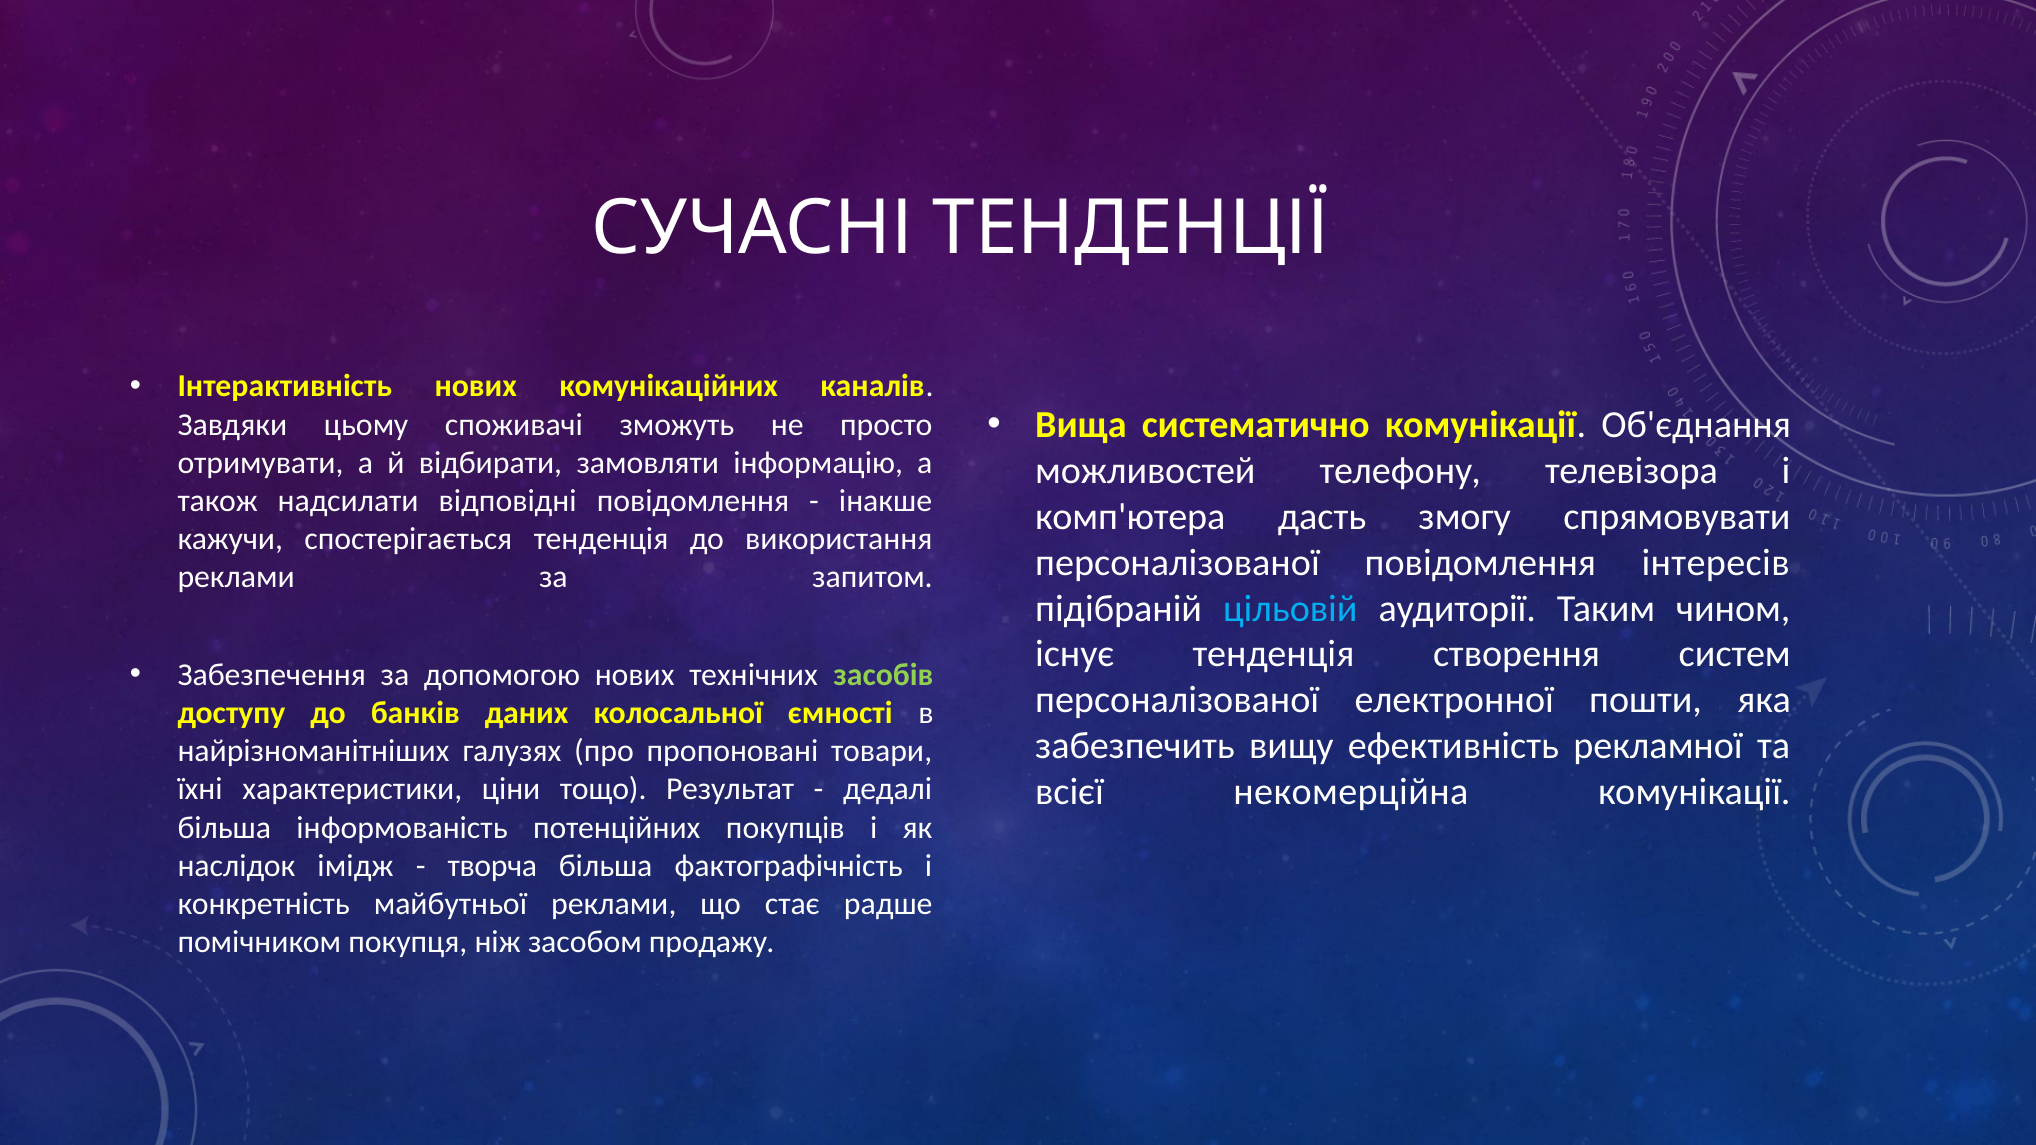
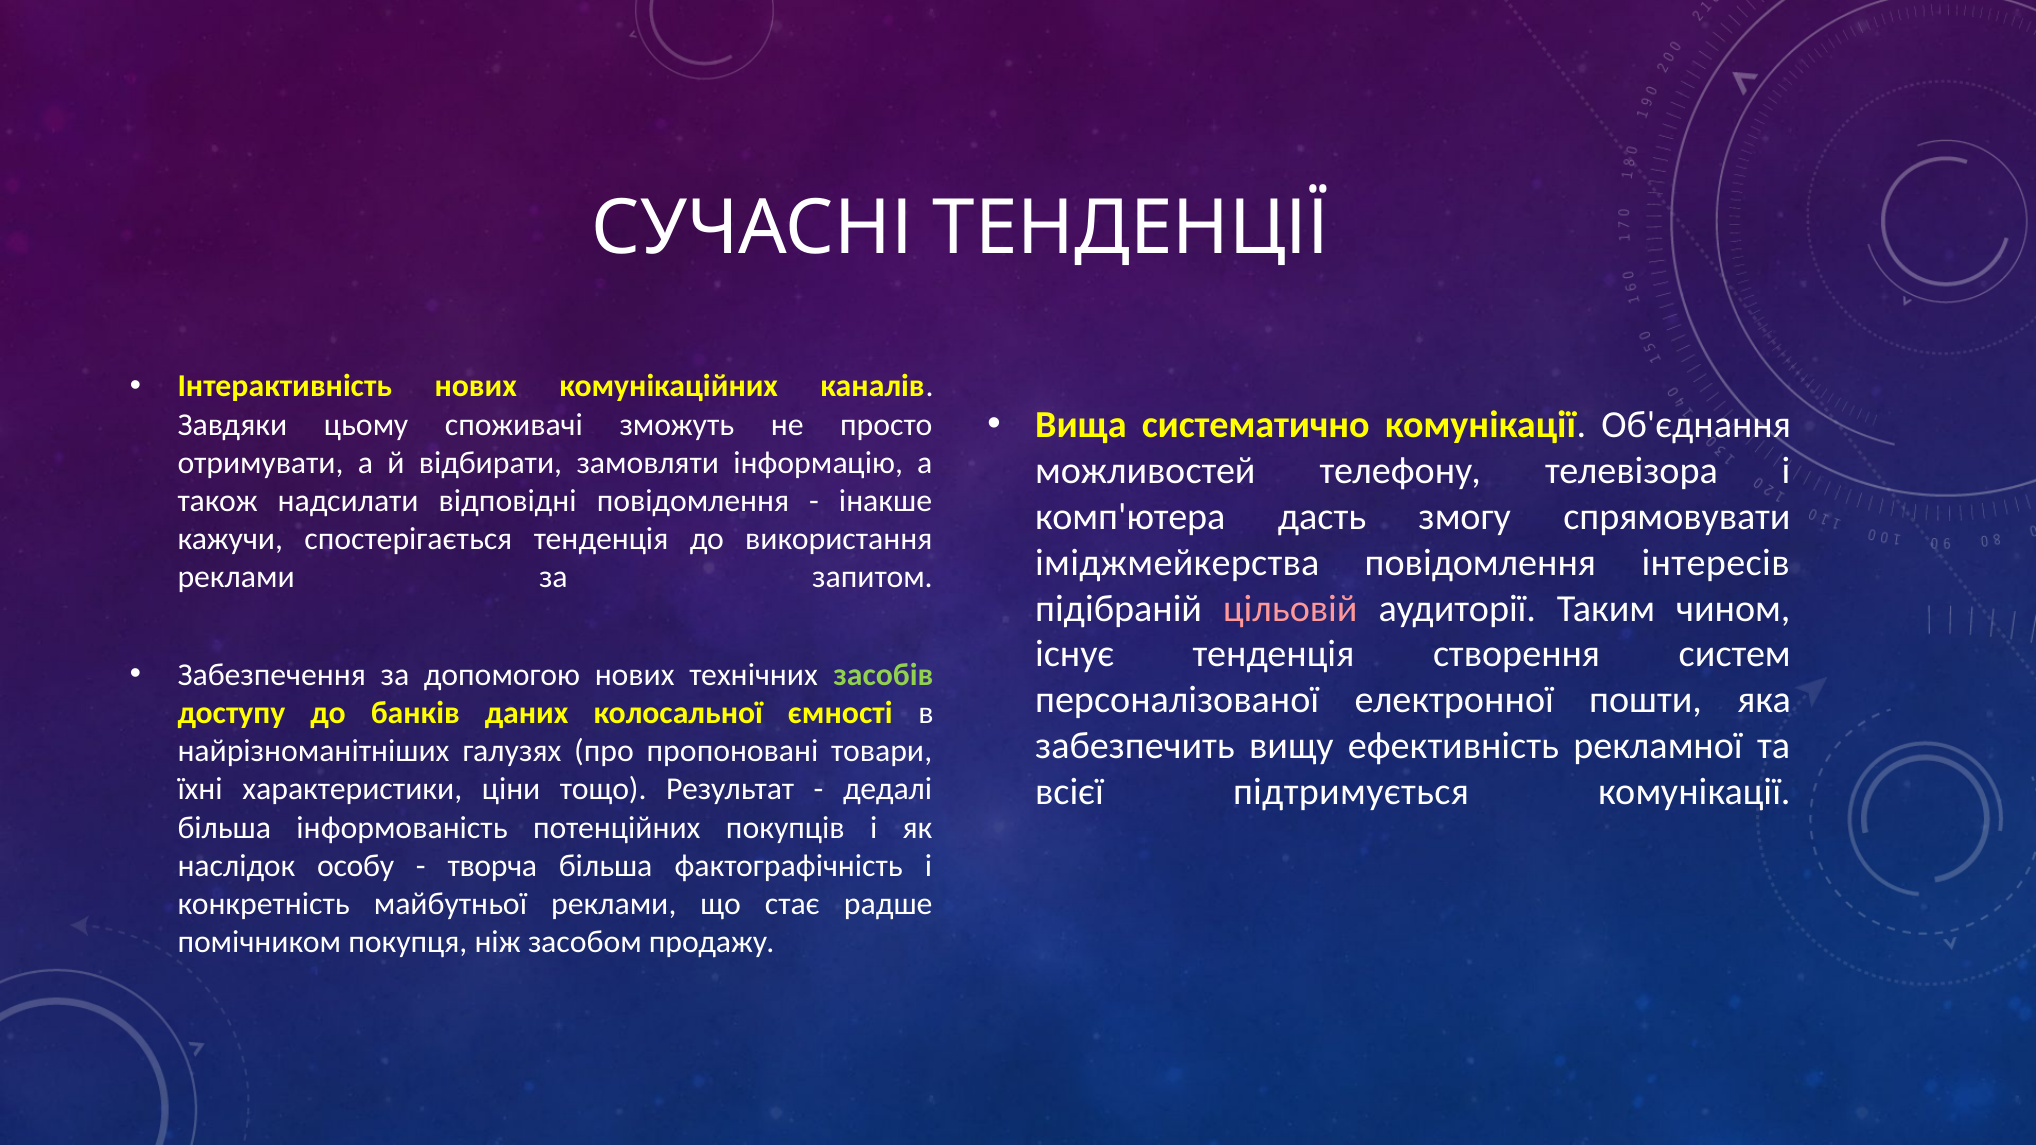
персоналізованої: персоналізованої -> іміджмейкерства (1177, 563)
цільовій colour: light blue -> pink (1290, 609)
некомерційна: некомерційна -> підтримується (1351, 792)
імідж: імідж -> особу (356, 866)
